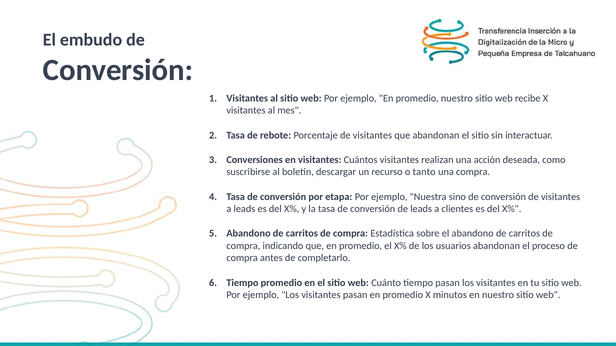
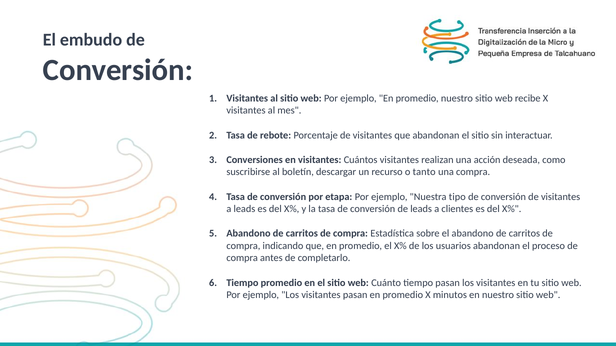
sino: sino -> tipo (457, 197)
